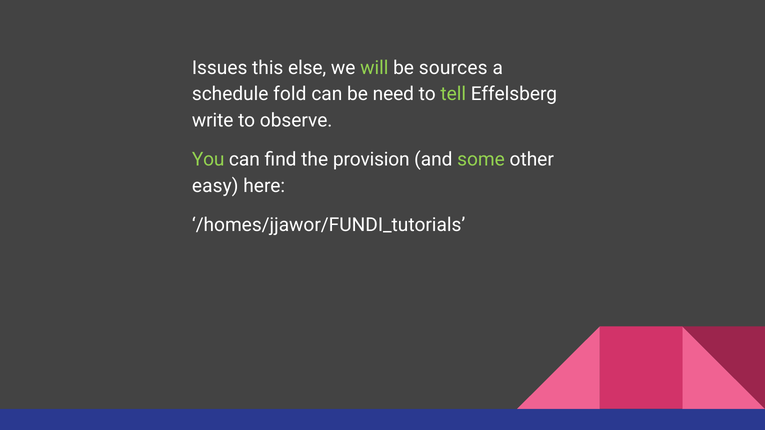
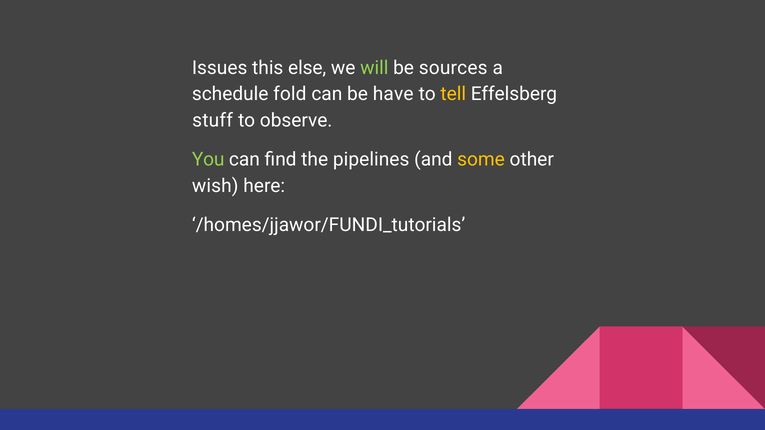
need: need -> have (393, 94)
tell colour: light green -> yellow (453, 94)
write: write -> stuff (213, 121)
provision: provision -> pipelines (371, 160)
some colour: light green -> yellow (481, 160)
easy: easy -> wish (215, 186)
